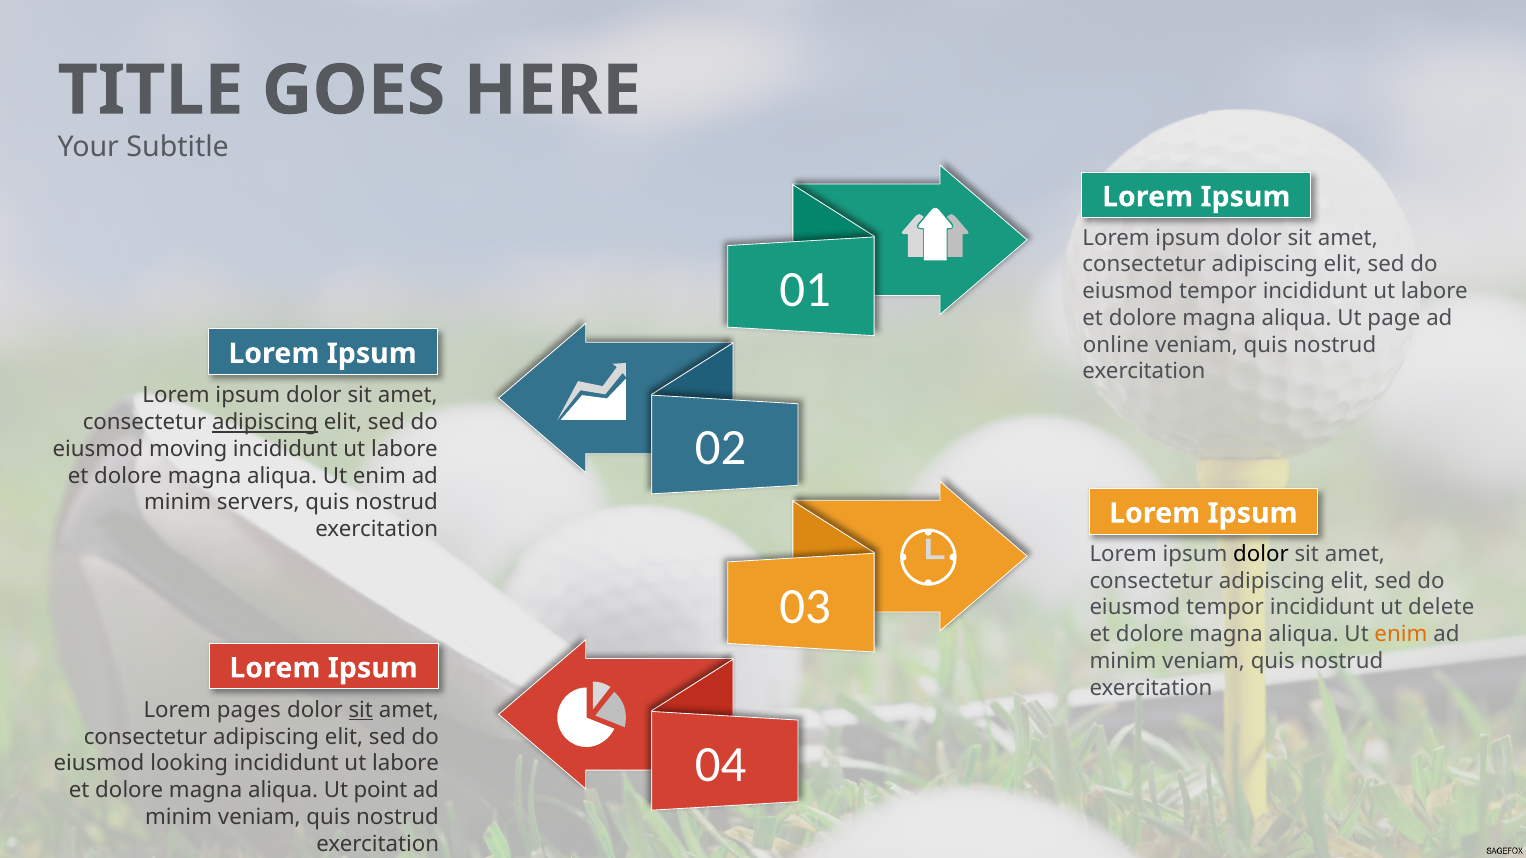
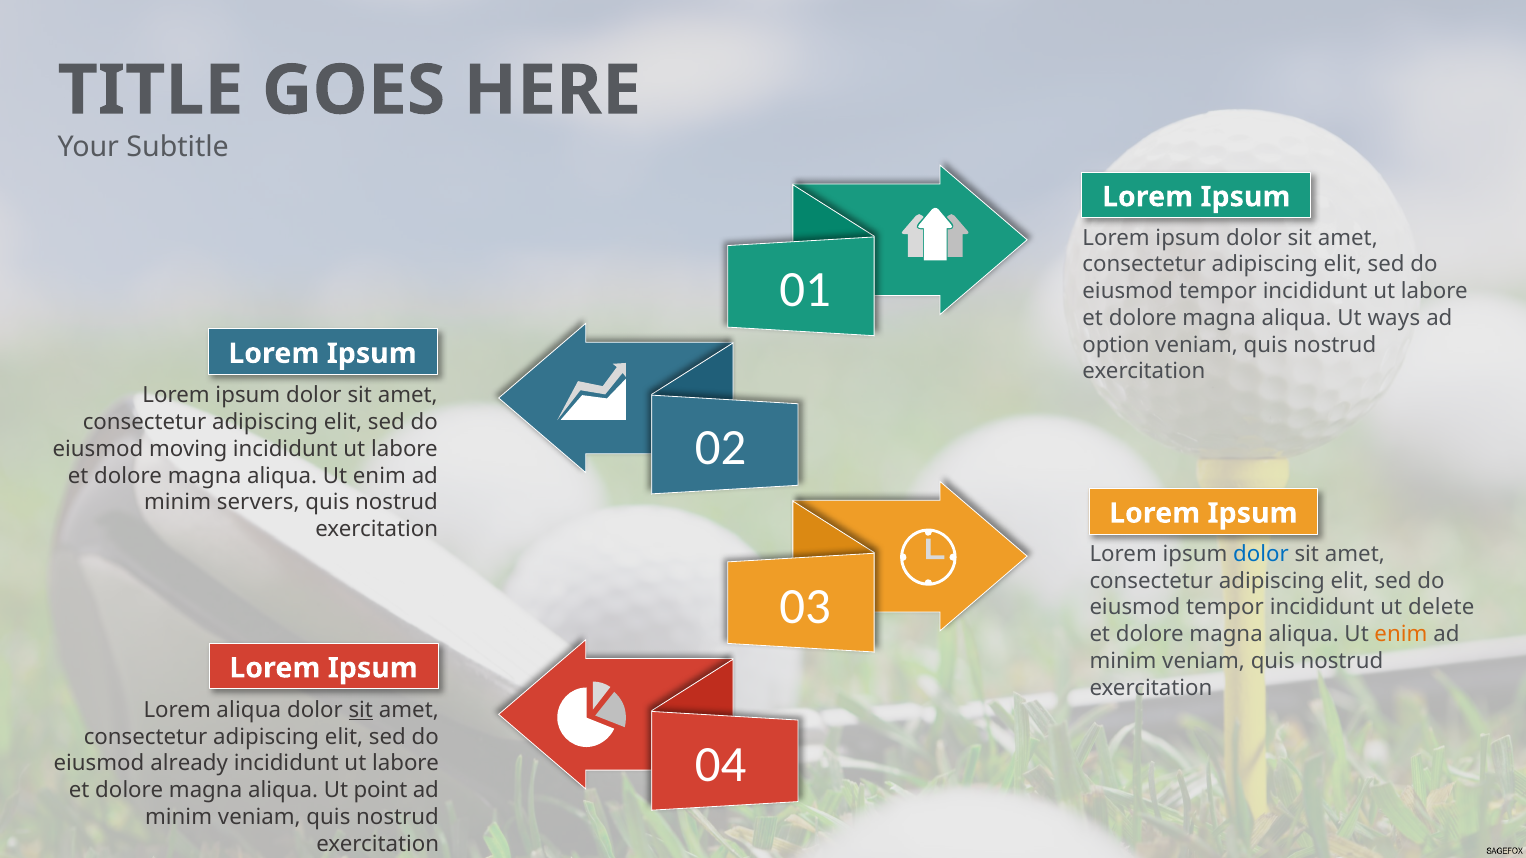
page: page -> ways (1394, 318)
online: online -> option (1116, 345)
adipiscing underline: present -> none (265, 423)
dolor colour: black -> blue (1261, 554)
Lorem pages: pages -> aliqua (249, 710)
looking: looking -> already (189, 764)
